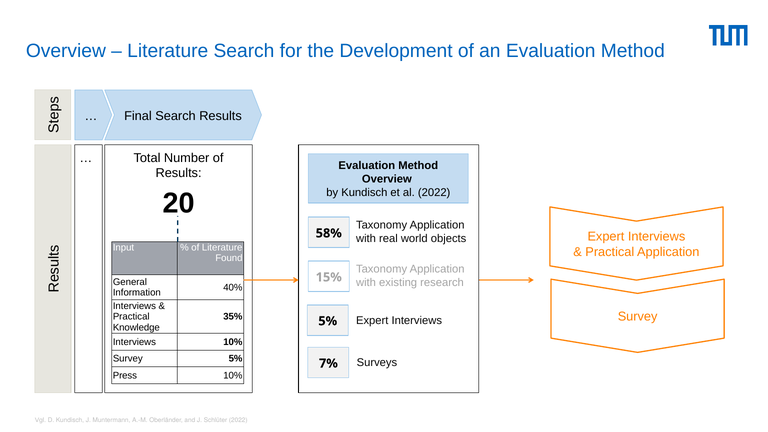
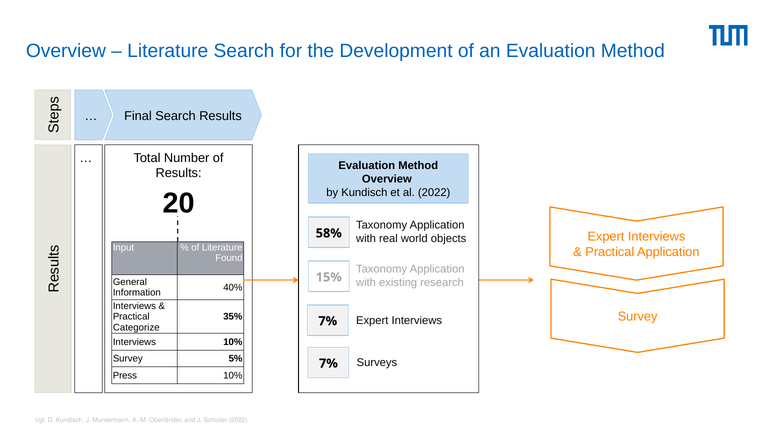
5%: 5% -> 7% (328, 321)
Knowledge: Knowledge -> Categorize (136, 328)
